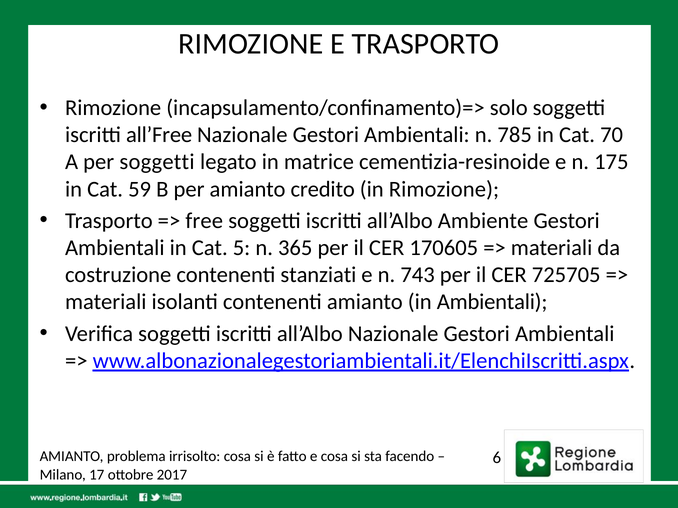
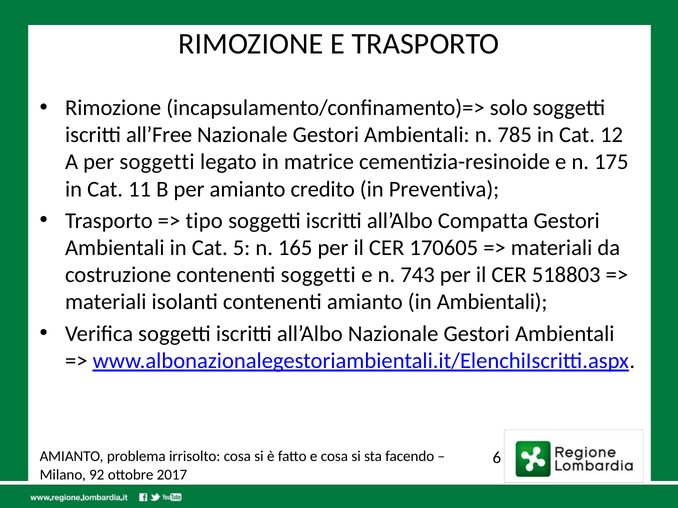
70: 70 -> 12 (612, 135)
59: 59 -> 11 (140, 189)
in Rimozione: Rimozione -> Preventiva (444, 189)
free: free -> tipo (204, 221)
Ambiente: Ambiente -> Compatta (483, 221)
365: 365 -> 165 (295, 248)
contenenti stanziati: stanziati -> soggetti (318, 275)
725705: 725705 -> 518803 (566, 275)
17: 17 -> 92 (97, 475)
